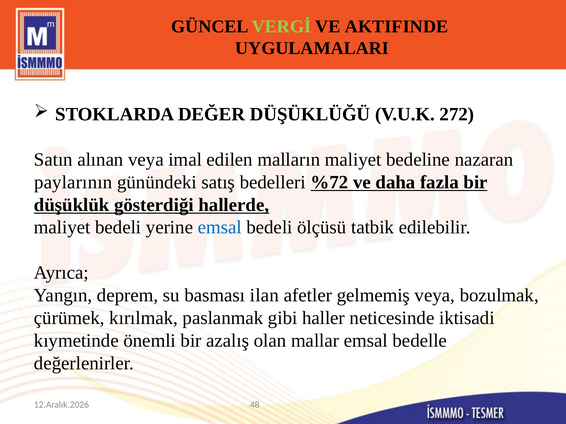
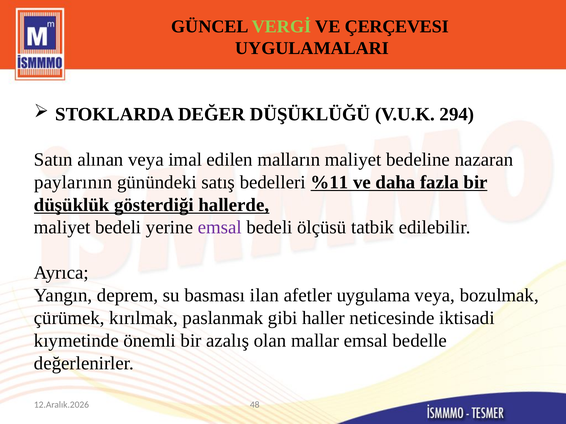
AKTIFINDE: AKTIFINDE -> ÇERÇEVESI (397, 27)
272: 272 -> 294 (457, 115)
%72: %72 -> %11 (329, 182)
emsal colour: blue -> purple (220, 228)
gelmemiş: gelmemiş -> uygulama (373, 296)
